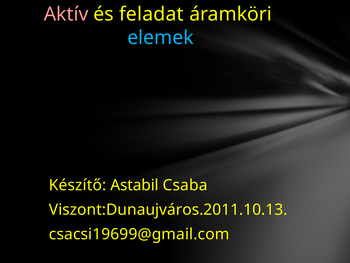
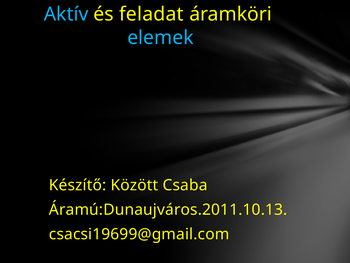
Aktív colour: pink -> light blue (66, 14)
Astabil: Astabil -> Között (134, 185)
Viszont:Dunaujváros.2011.10.13: Viszont:Dunaujváros.2011.10.13 -> Áramú:Dunaujváros.2011.10.13 (168, 209)
